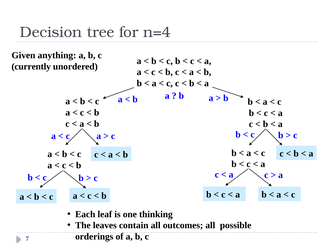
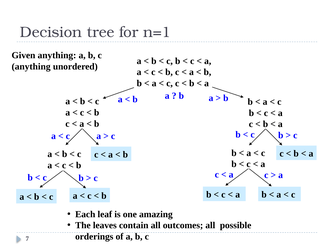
n=4: n=4 -> n=1 (157, 32)
currently: currently -> anything (31, 66)
thinking: thinking -> amazing (156, 214)
